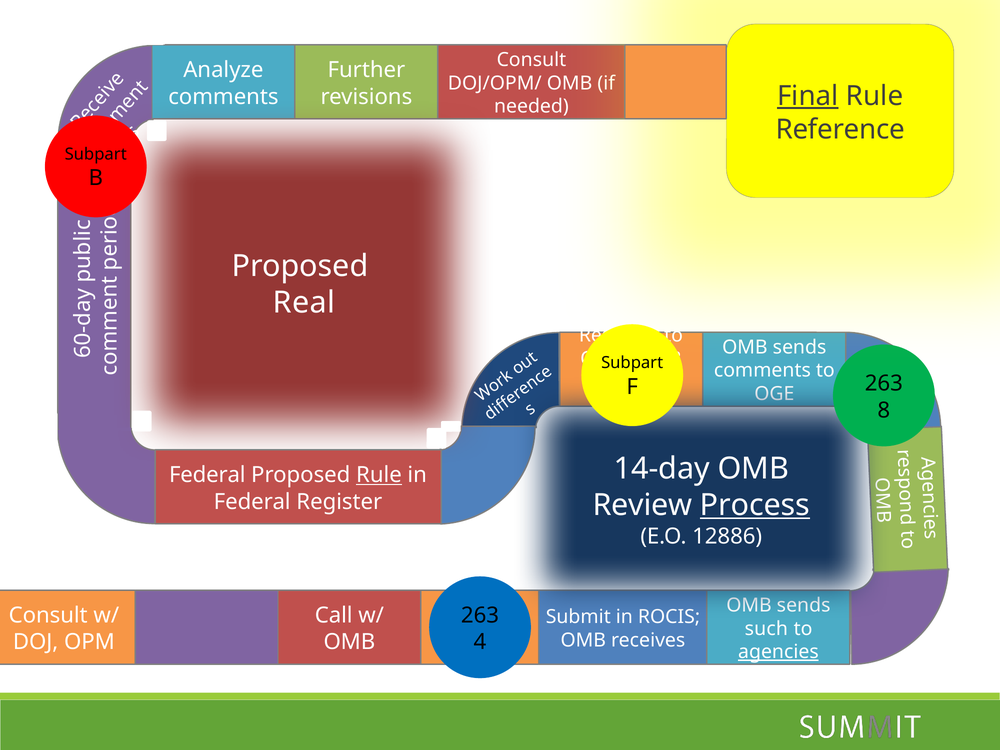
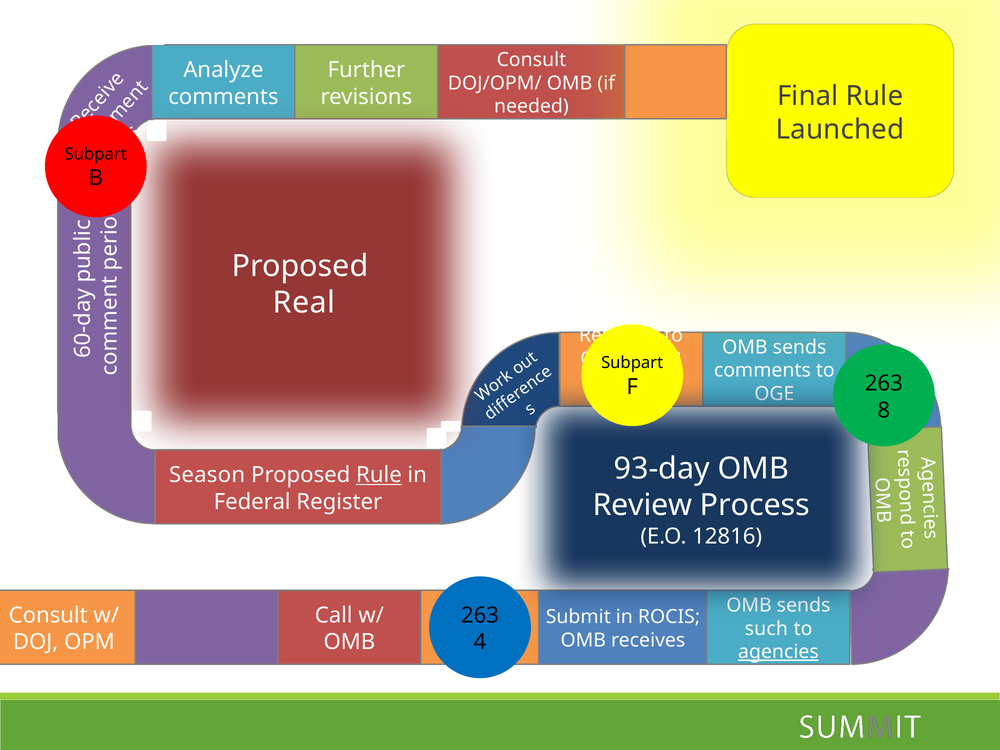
Final underline: present -> none (808, 96)
Reference: Reference -> Launched (840, 129)
14-day: 14-day -> 93-day (662, 469)
Federal: Federal -> Season (207, 475)
Process underline: present -> none (755, 505)
12886: 12886 -> 12816 (727, 536)
